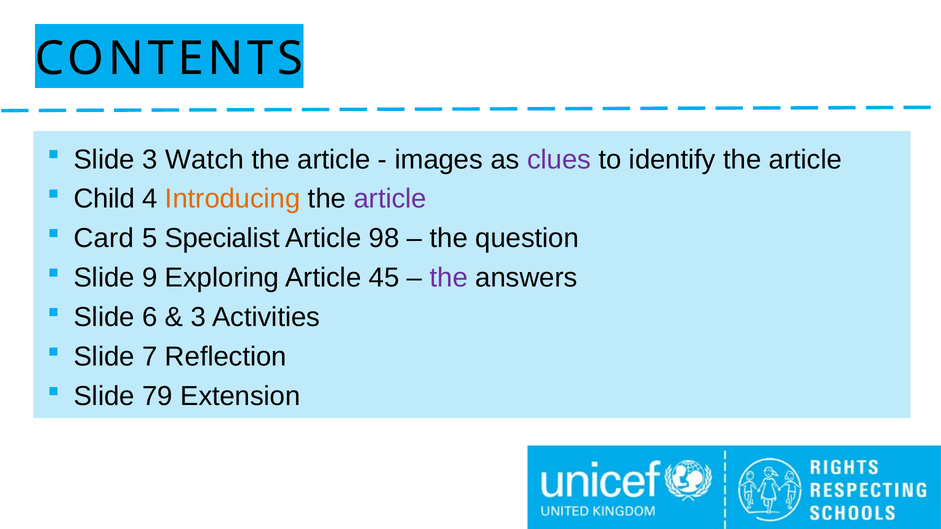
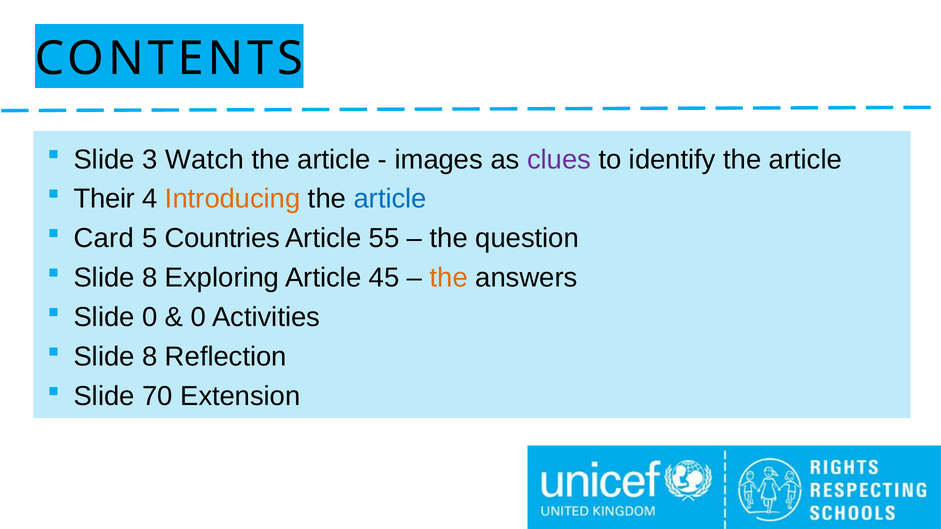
Child: Child -> Their (104, 199)
article colour: purple -> blue (390, 199)
Specialist: Specialist -> Countries (222, 238)
98: 98 -> 55 (384, 238)
9: 9 -> 8 (150, 278)
the colour: purple -> orange (449, 278)
Slide 6: 6 -> 0 (150, 317)
3: 3 -> 0 (198, 317)
7: 7 -> 8 (150, 357)
79: 79 -> 70 (157, 396)
